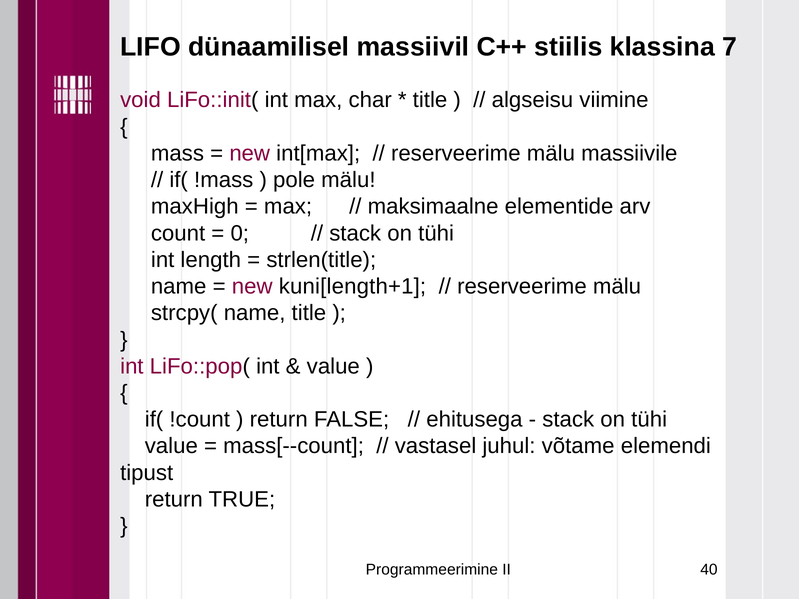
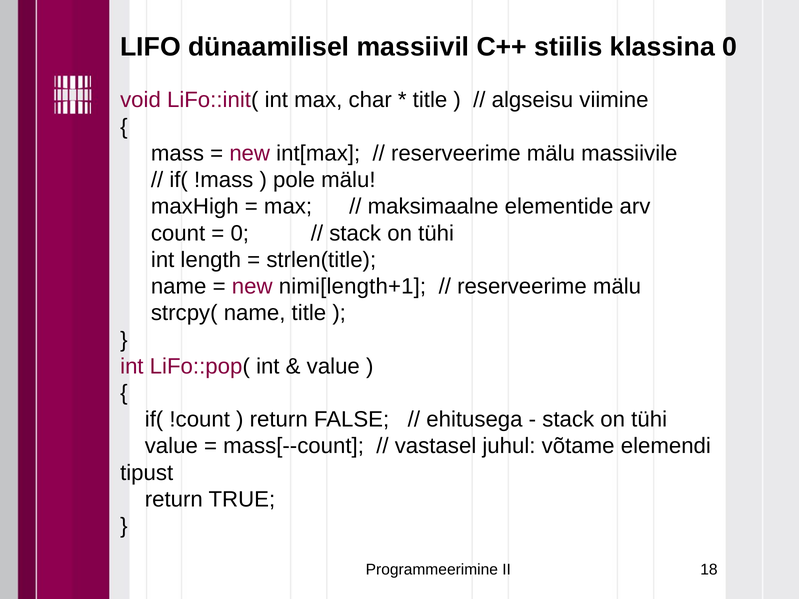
klassina 7: 7 -> 0 (730, 47)
kuni[length+1: kuni[length+1 -> nimi[length+1 (352, 287)
40: 40 -> 18 (709, 570)
